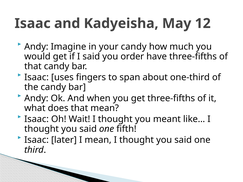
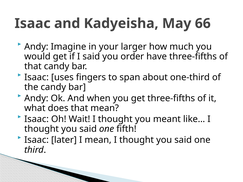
12: 12 -> 66 (203, 23)
your candy: candy -> larger (134, 47)
